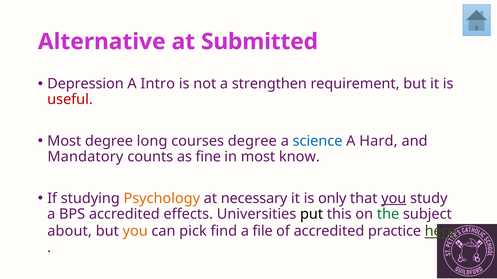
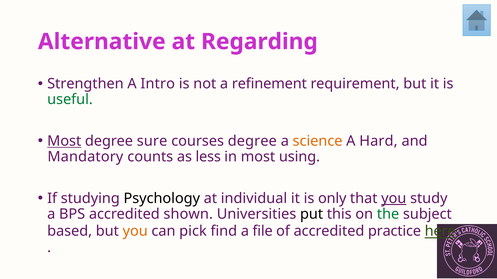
Submitted: Submitted -> Regarding (259, 42)
Depression: Depression -> Strengthen (85, 84)
strengthen: strengthen -> refinement (269, 84)
useful colour: red -> green (70, 100)
Most underline: none -> present (64, 141)
long: long -> sure (152, 141)
science colour: blue -> orange (318, 141)
fine: fine -> less (208, 157)
know: know -> using (299, 157)
Psychology colour: orange -> black (162, 199)
necessary: necessary -> individual (254, 199)
effects: effects -> shown (188, 214)
about: about -> based (70, 232)
